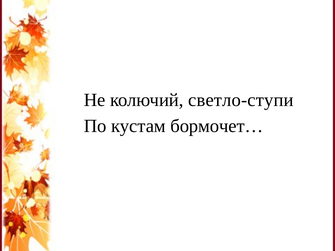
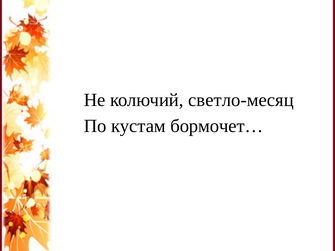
светло-ступи: светло-ступи -> светло-месяц (241, 100)
